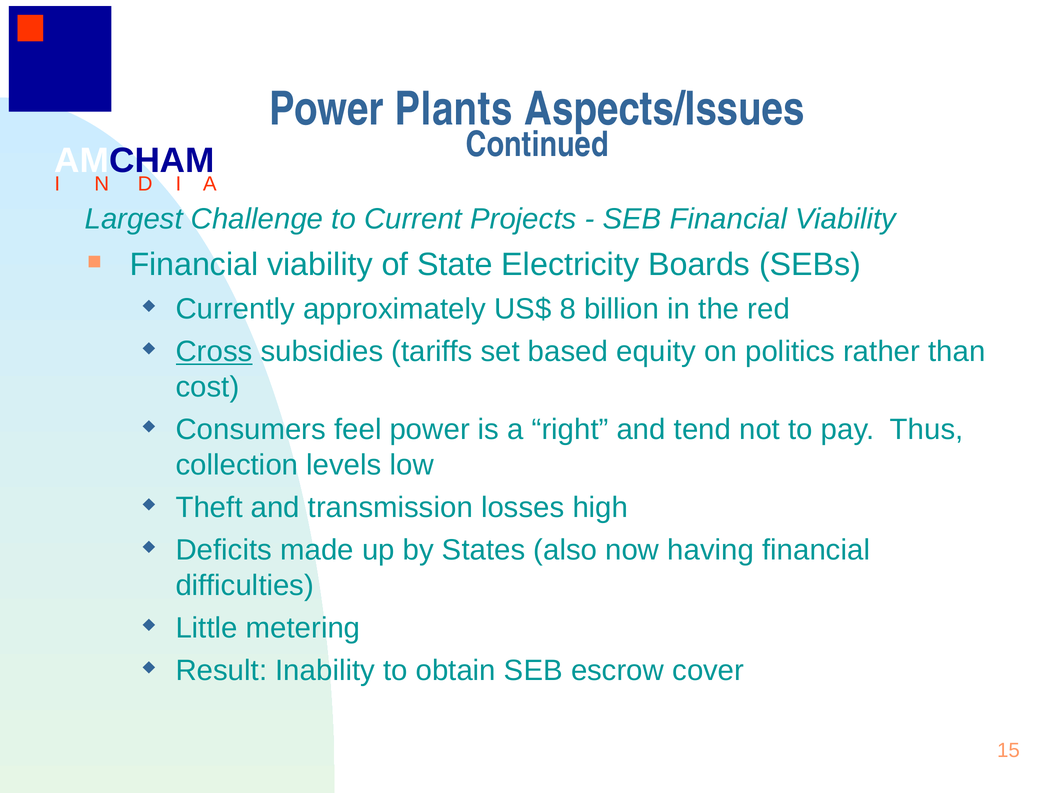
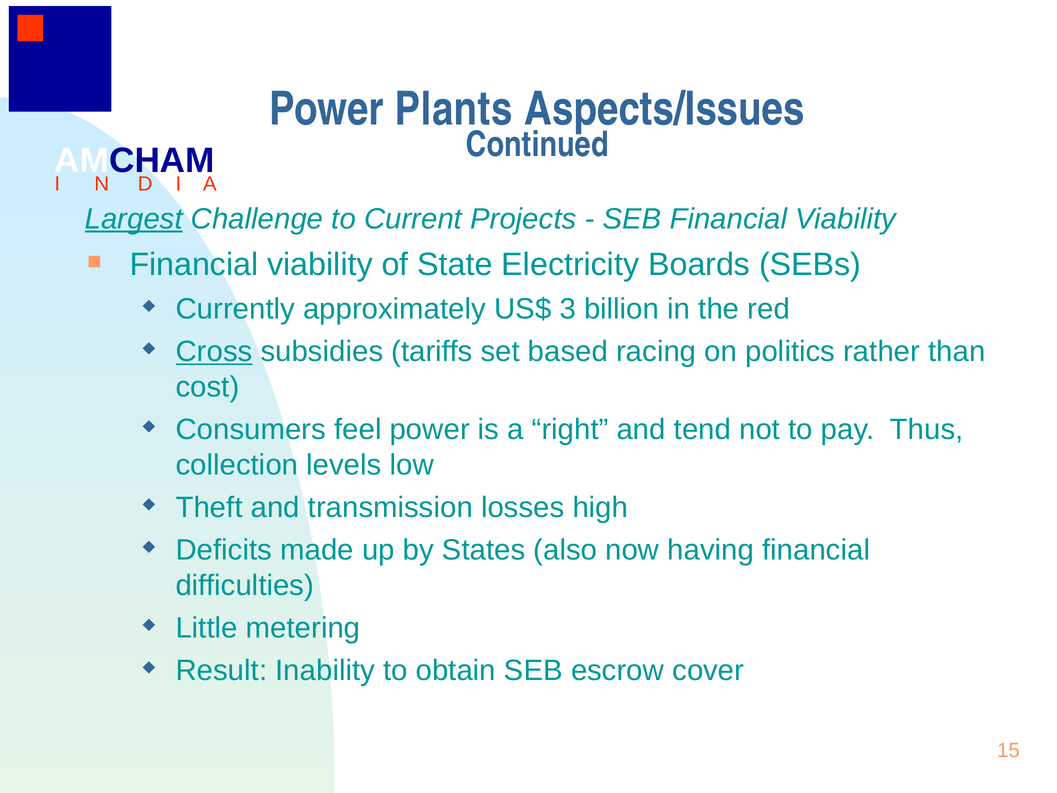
Largest underline: none -> present (134, 219)
8: 8 -> 3 (568, 309)
equity: equity -> racing (656, 352)
